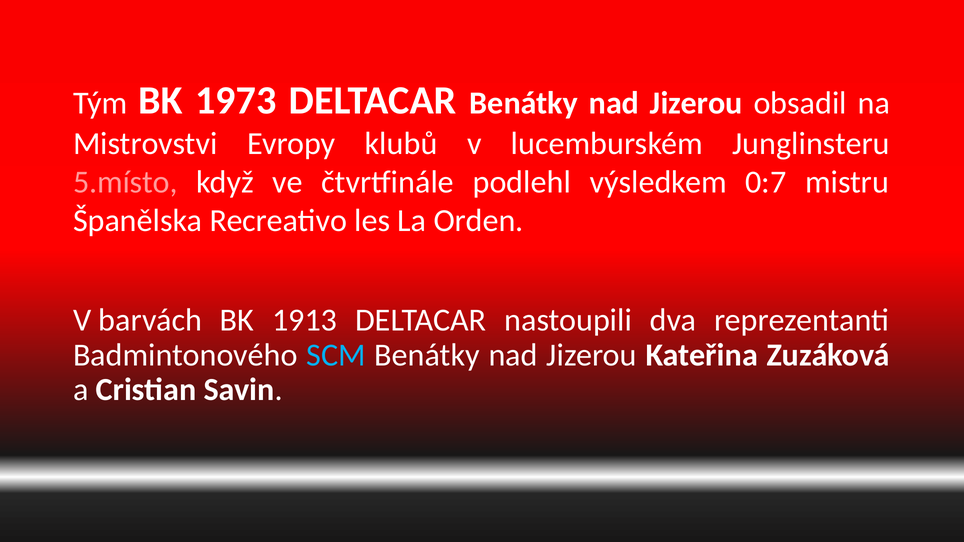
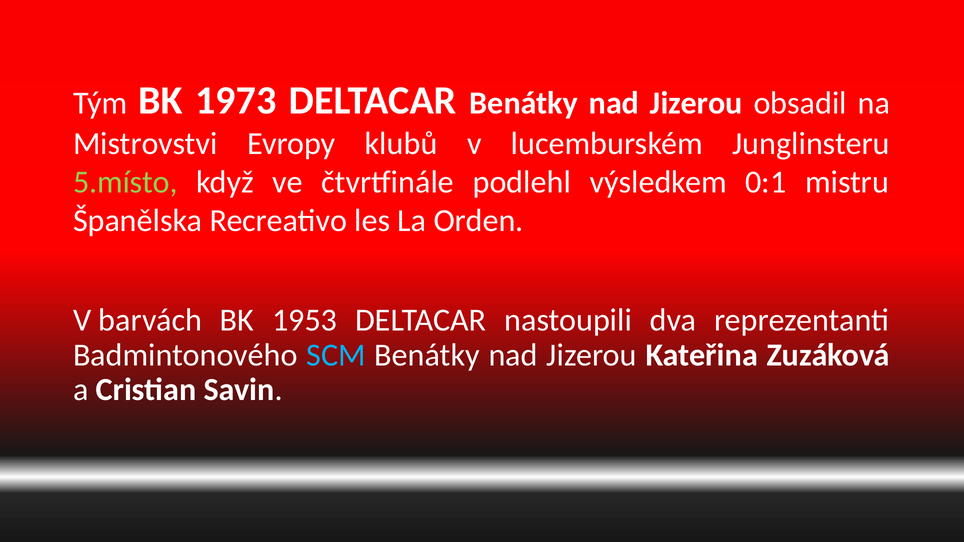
5.místo colour: pink -> light green (125, 182)
0:7: 0:7 -> 0:1 (766, 182)
1913: 1913 -> 1953 (305, 320)
